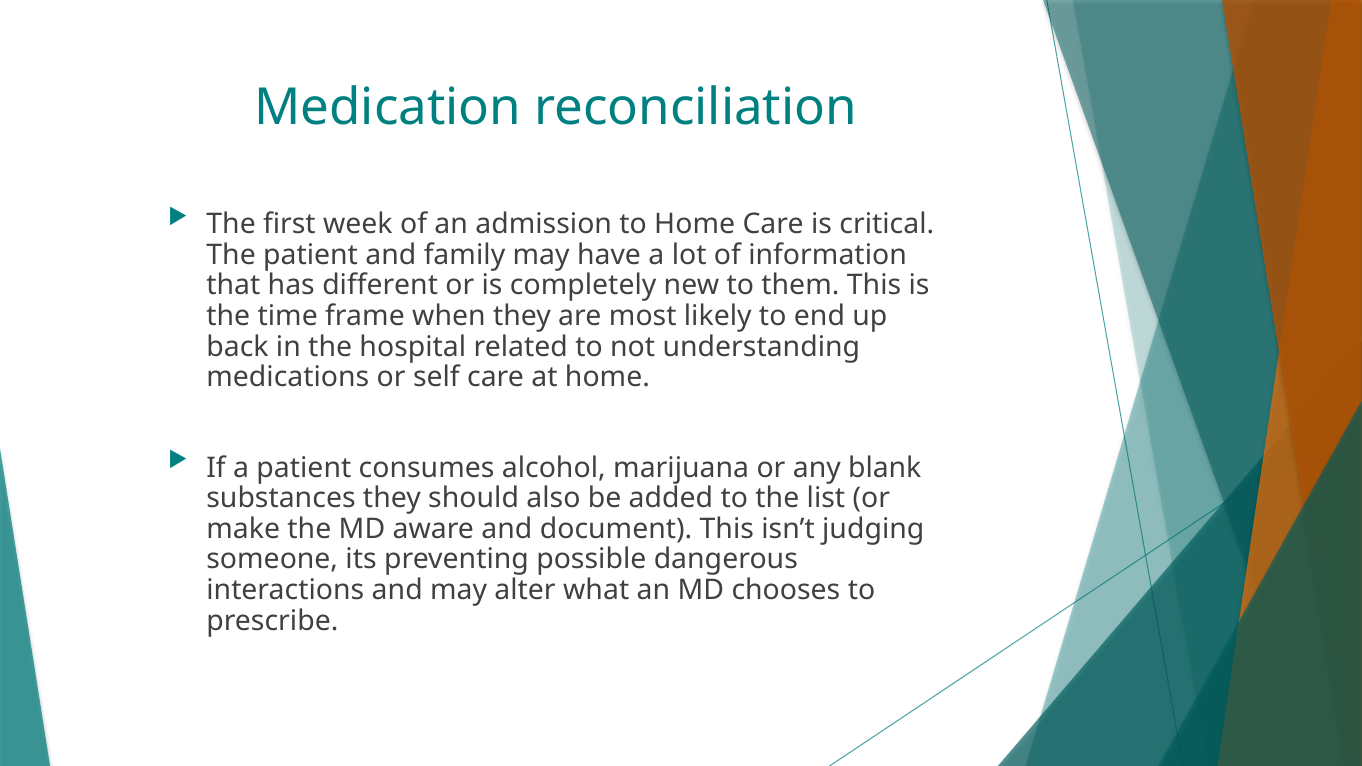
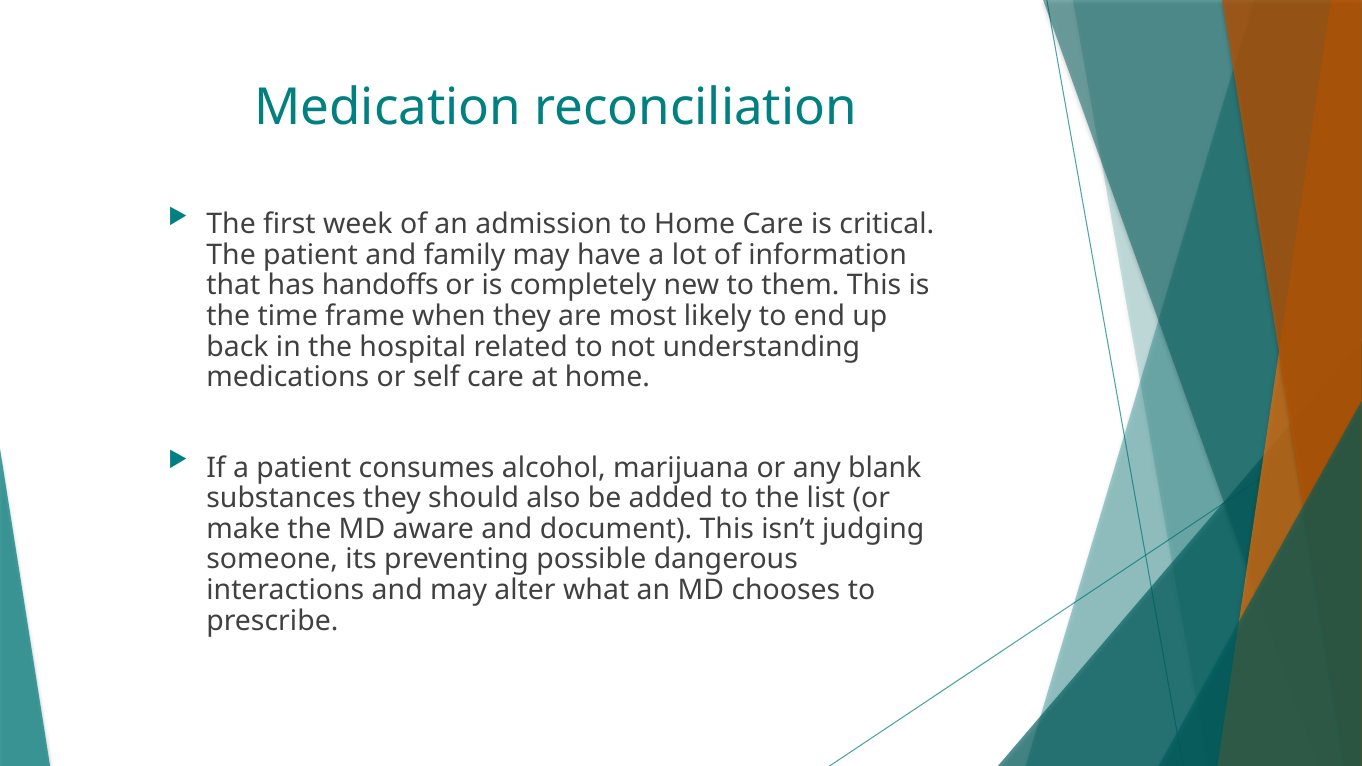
different: different -> handoffs (380, 286)
